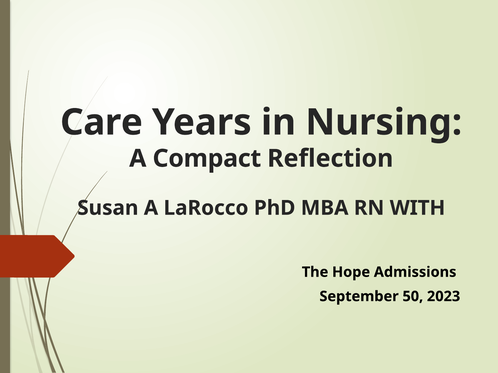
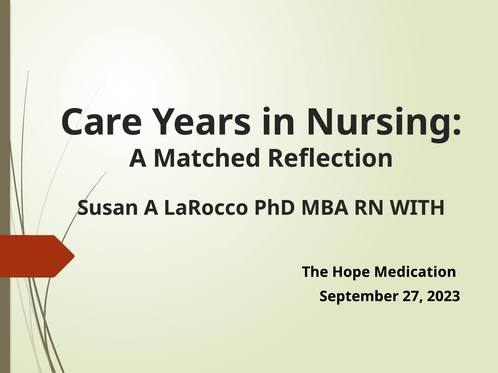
Compact: Compact -> Matched (207, 159)
Admissions: Admissions -> Medication (415, 272)
50: 50 -> 27 (413, 297)
